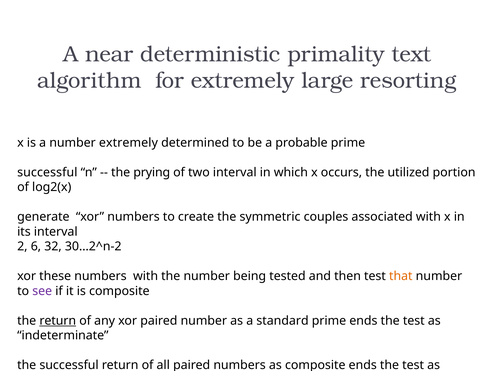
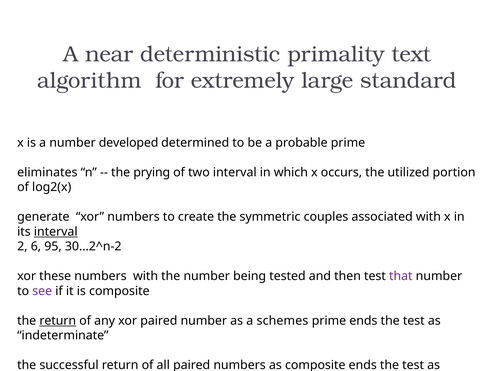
resorting: resorting -> standard (408, 81)
number extremely: extremely -> developed (129, 142)
successful: successful -> eliminates (47, 172)
interval underline: none -> present (56, 231)
32: 32 -> 95 (53, 246)
that colour: orange -> purple (401, 276)
standard: standard -> schemes (282, 320)
